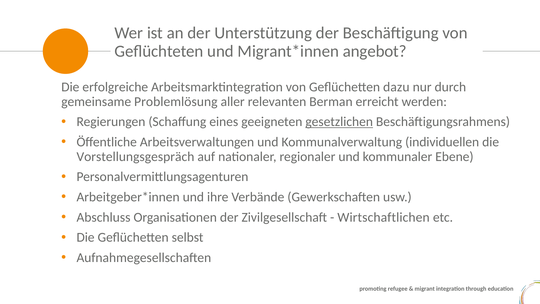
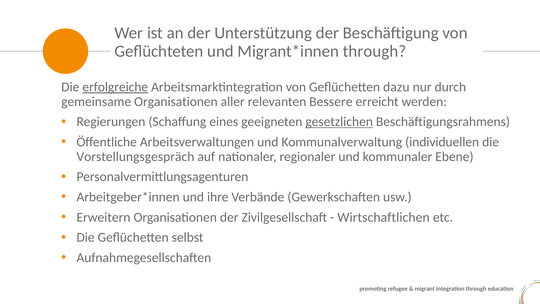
angebot: angebot -> through (375, 51)
erfolgreiche underline: none -> present (115, 87)
gemeinsame Problemlösung: Problemlösung -> Organisationen (176, 102)
Berman: Berman -> Bessere (331, 102)
Abschluss: Abschluss -> Erweitern (103, 217)
